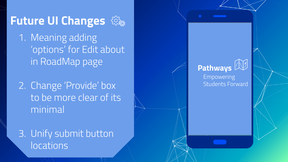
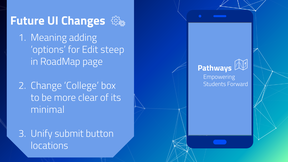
about: about -> steep (112, 50)
Provide: Provide -> College (81, 86)
